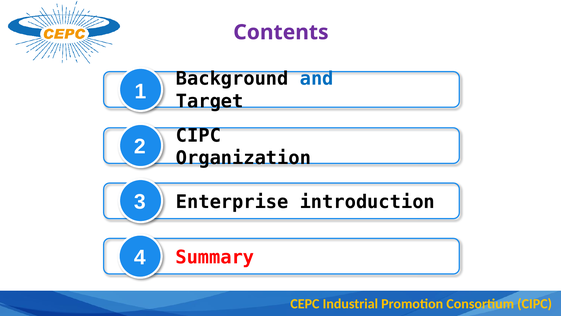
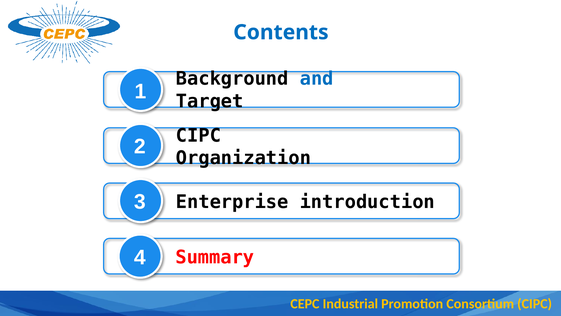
Contents colour: purple -> blue (281, 32)
